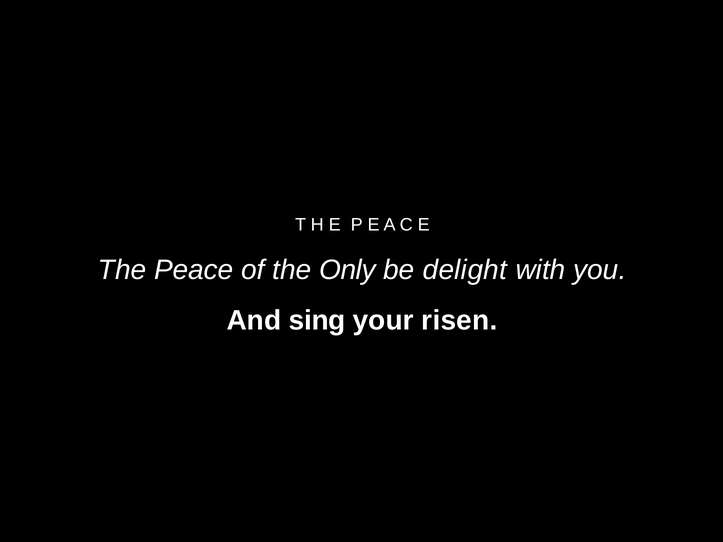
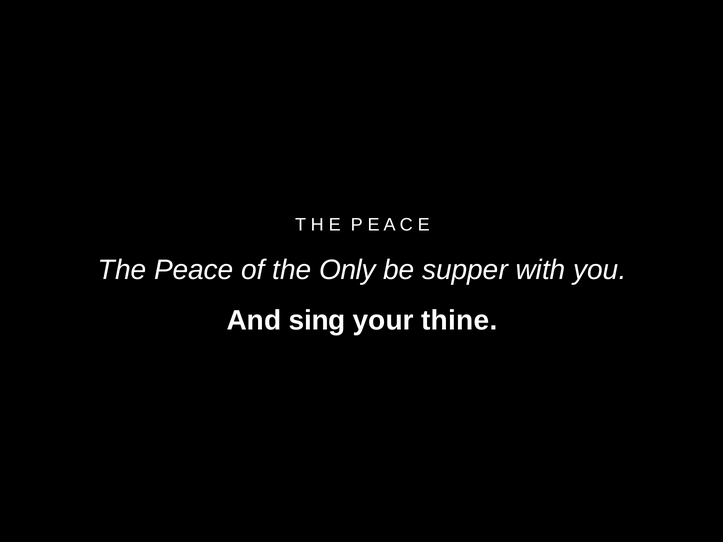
delight: delight -> supper (465, 270)
risen: risen -> thine (459, 321)
